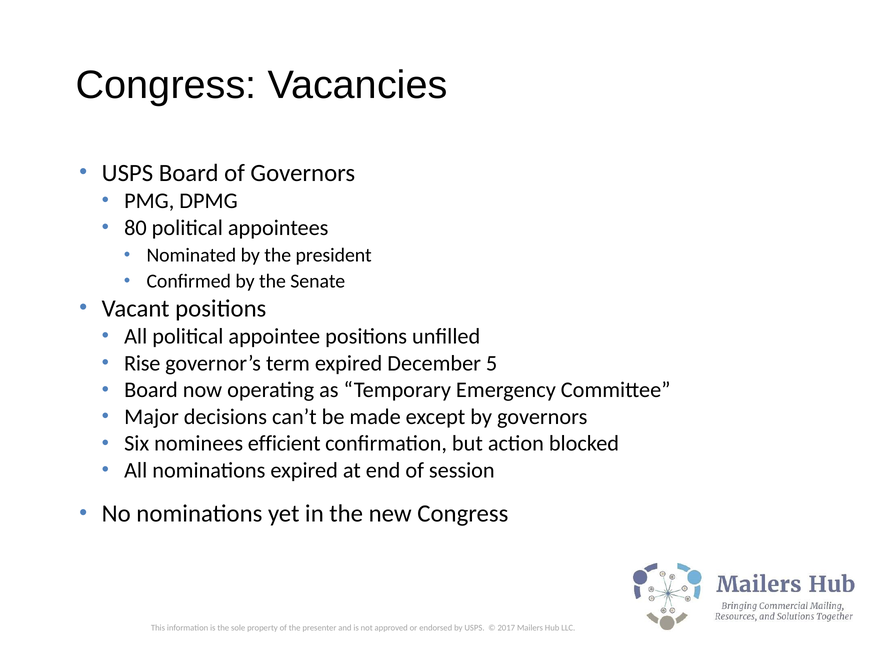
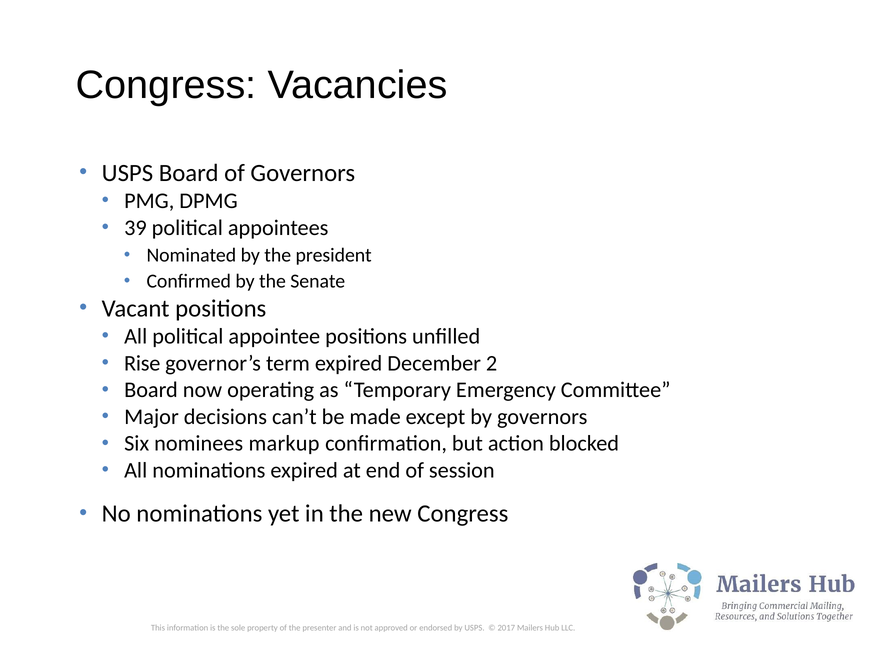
80: 80 -> 39 (135, 228)
5: 5 -> 2 (492, 363)
efficient: efficient -> markup (284, 444)
